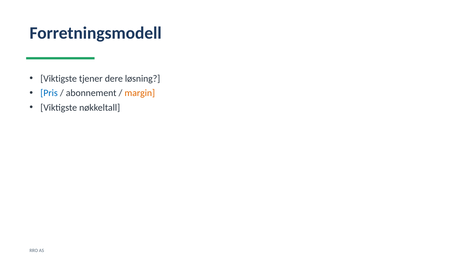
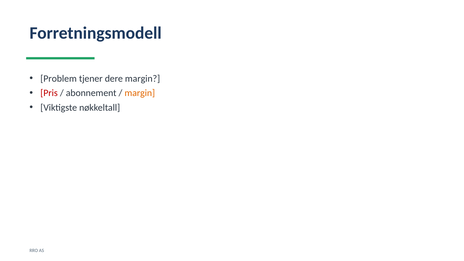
Viktigste: Viktigste -> Problem (59, 79)
dere løsning: løsning -> margin (143, 79)
Pris colour: blue -> red (49, 93)
